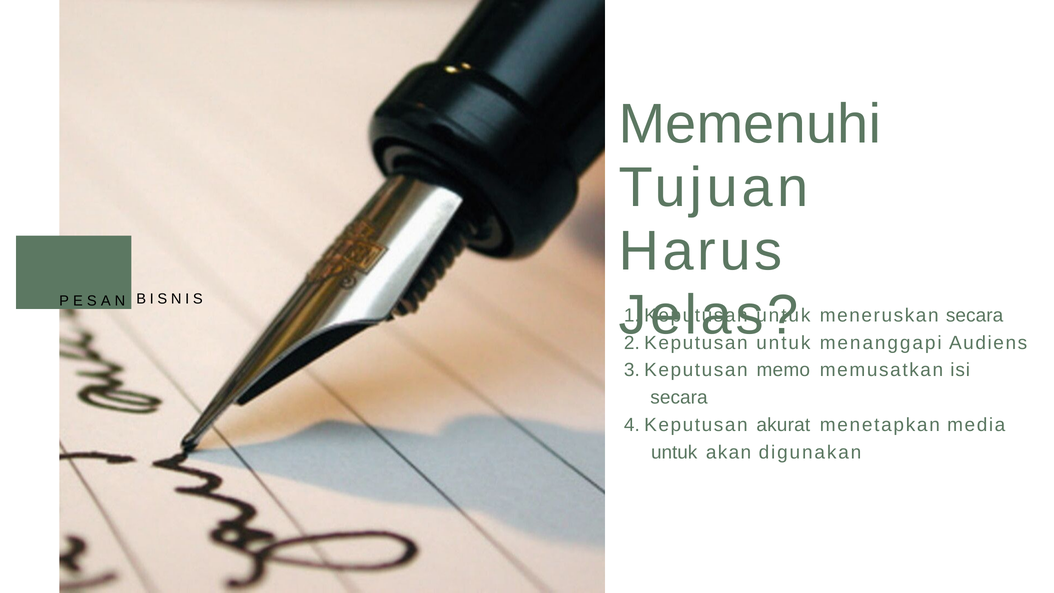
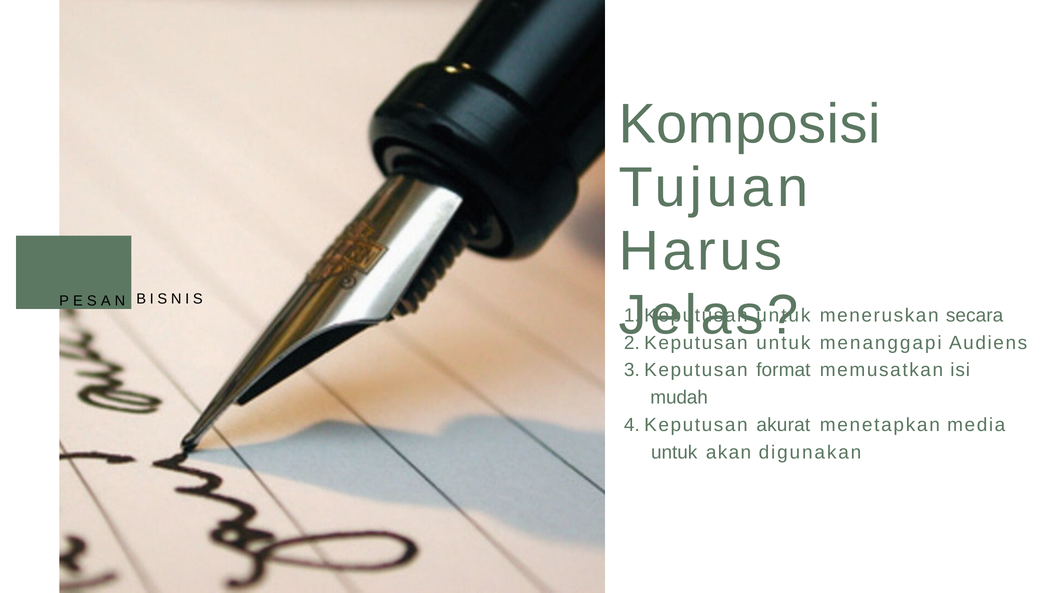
Memenuhi: Memenuhi -> Komposisi (750, 124)
memo: memo -> format (783, 370)
secara: secara -> mudah (679, 397)
